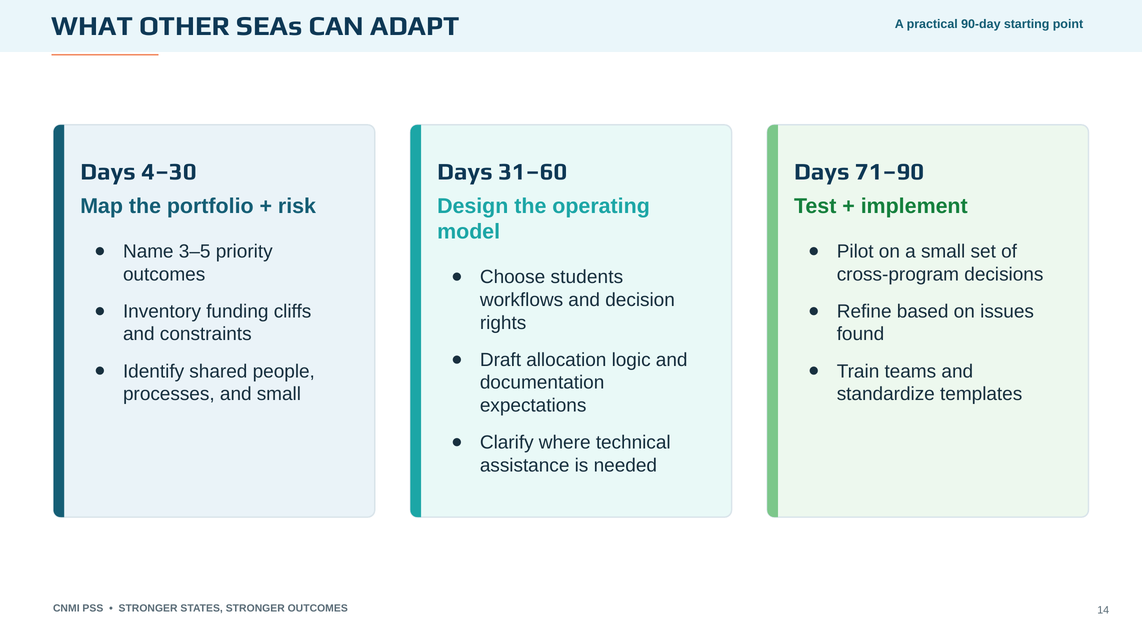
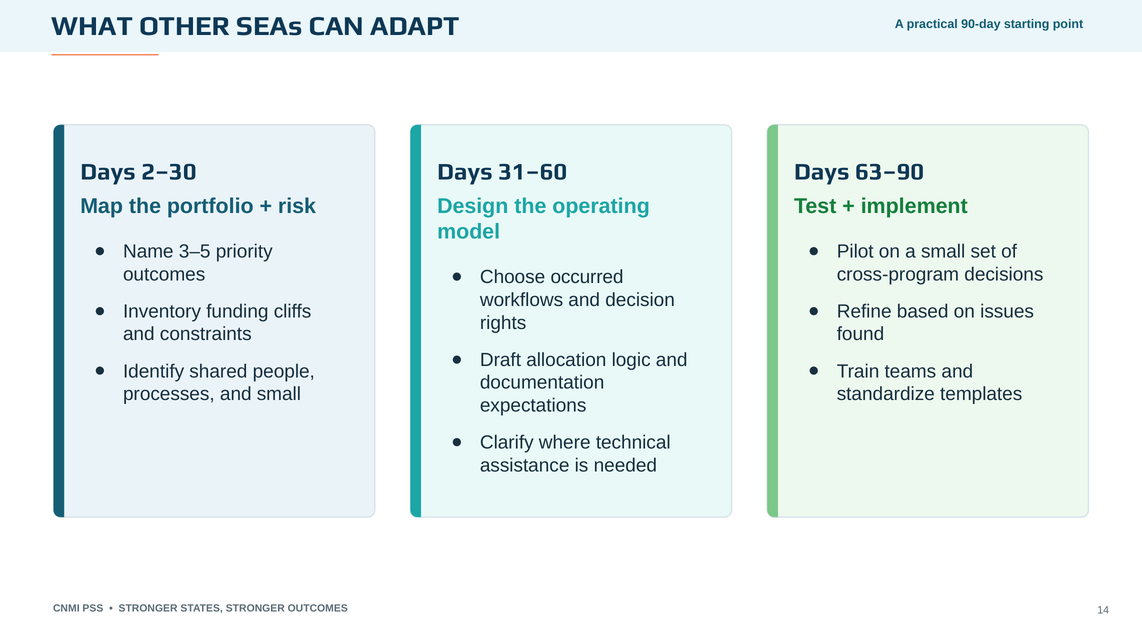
4–30: 4–30 -> 2–30 (169, 172)
71–90: 71–90 -> 63–90 (890, 172)
students: students -> occurred (587, 277)
